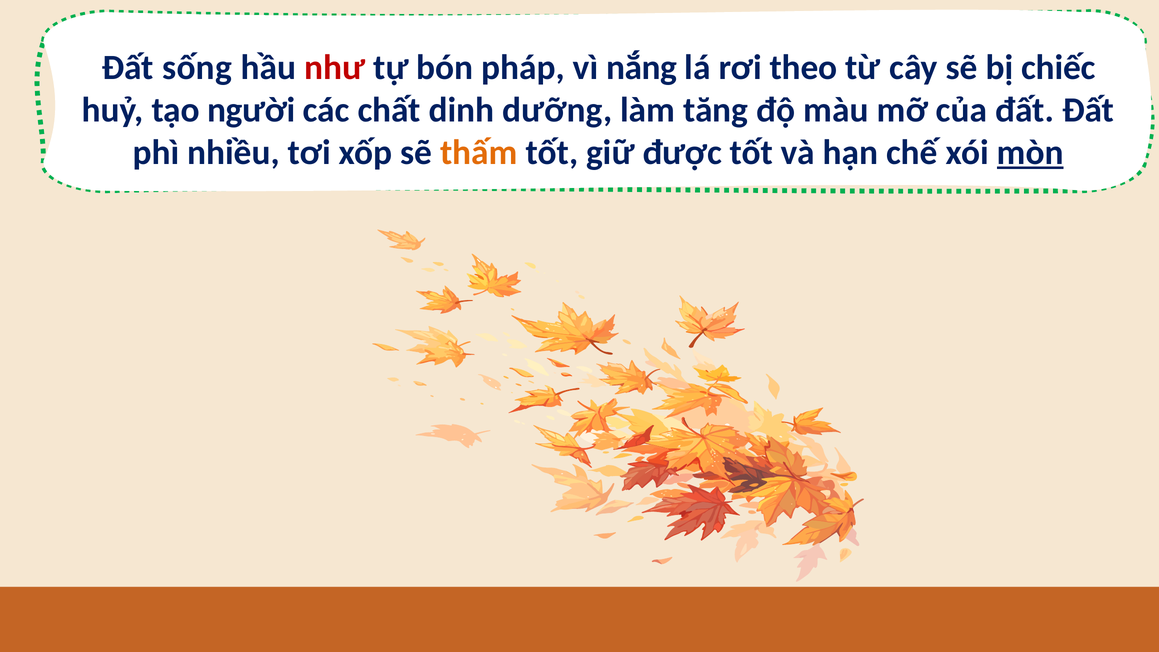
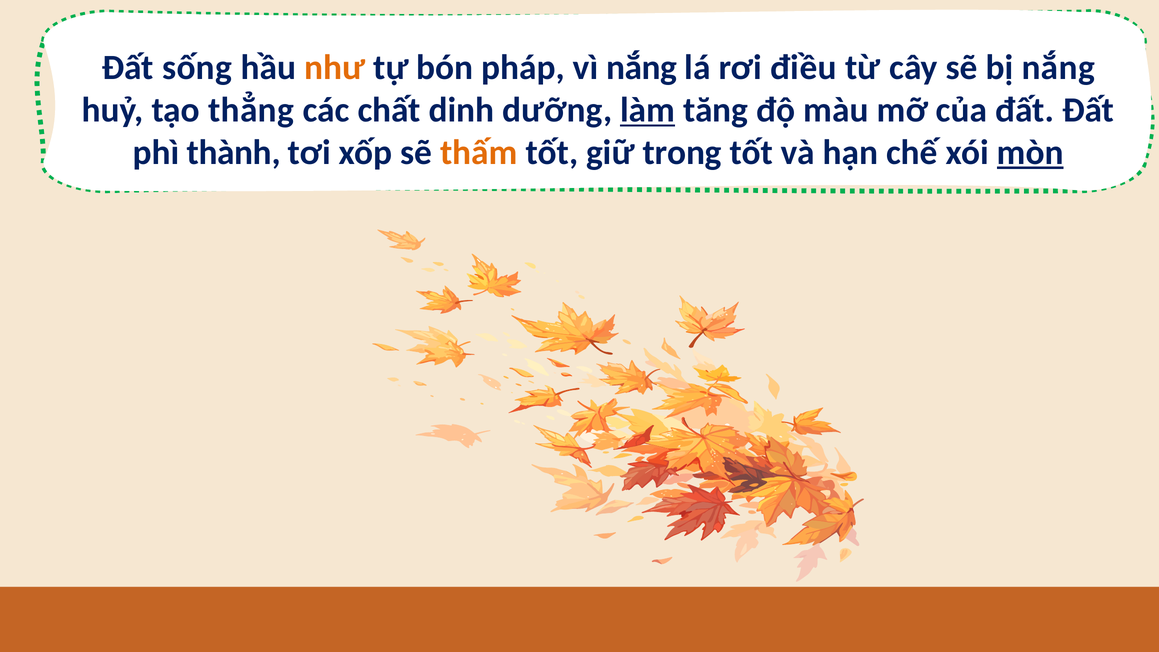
như colour: red -> orange (335, 68)
theo: theo -> điều (803, 68)
bị chiếc: chiếc -> nắng (1058, 68)
người: người -> thẳng (251, 110)
làm underline: none -> present (648, 110)
nhiều: nhiều -> thành (234, 153)
được: được -> trong (682, 153)
